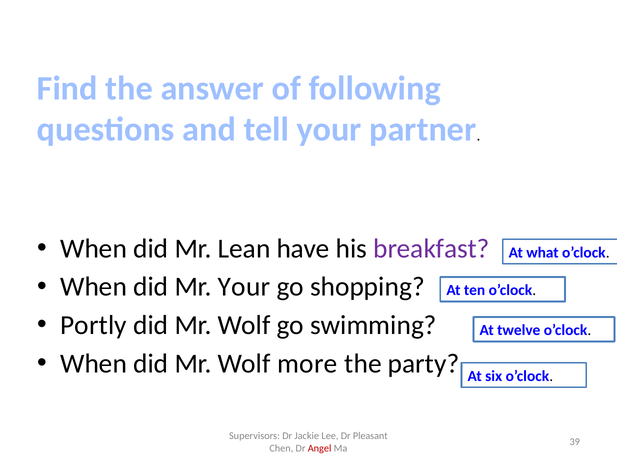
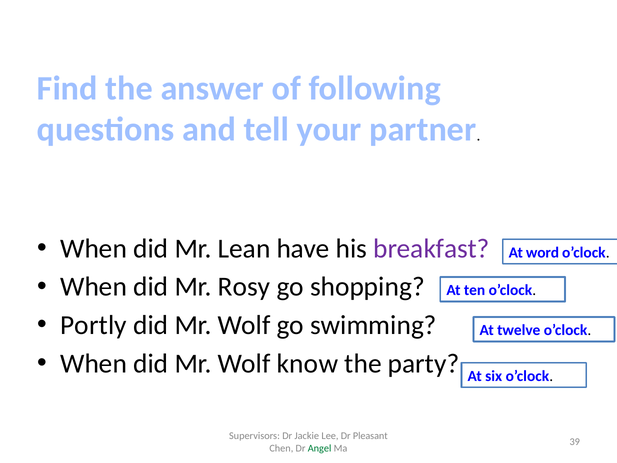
what: what -> word (543, 252)
Mr Your: Your -> Rosy (244, 287)
more: more -> know (307, 364)
Angel colour: red -> green (320, 448)
